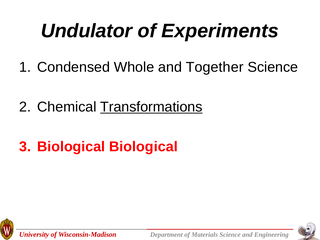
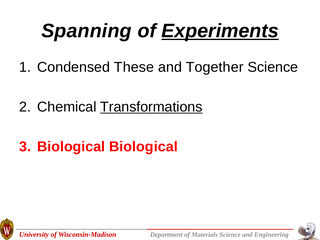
Undulator: Undulator -> Spanning (86, 31)
Experiments underline: none -> present (220, 31)
Whole: Whole -> These (134, 67)
